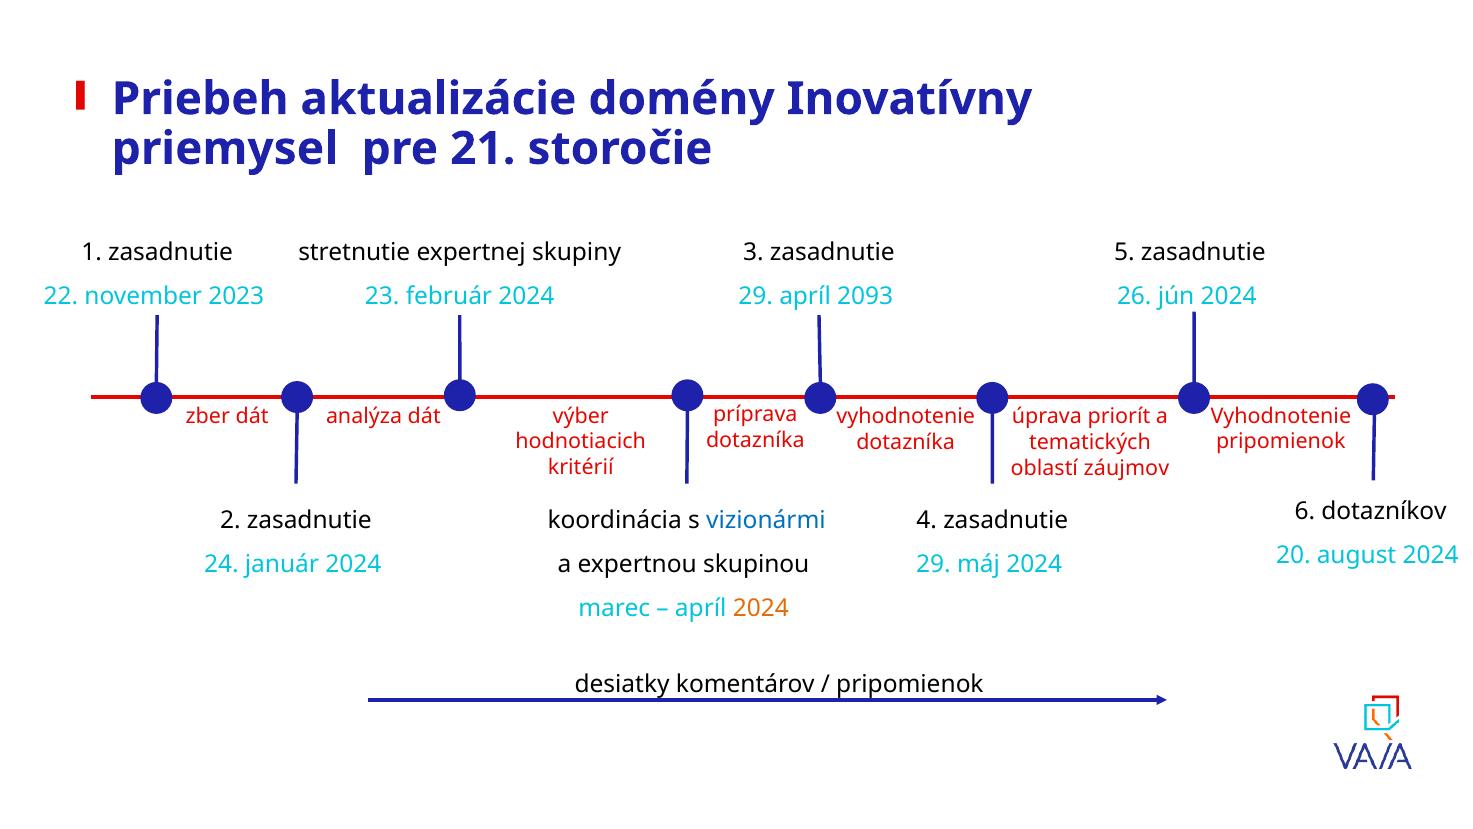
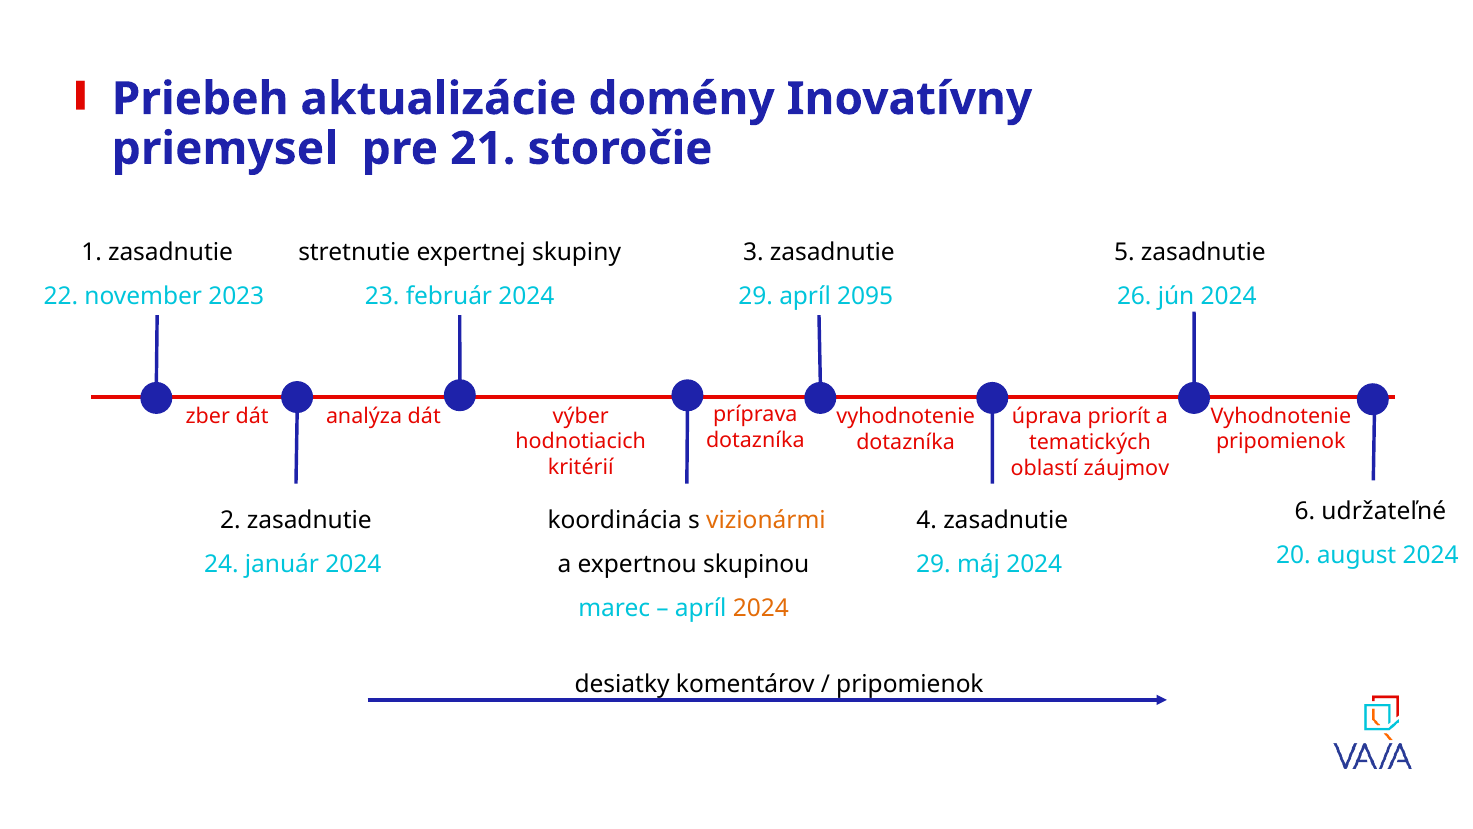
2093: 2093 -> 2095 (865, 296)
dotazníkov: dotazníkov -> udržateľné (1384, 511)
vizionármi colour: blue -> orange (766, 520)
